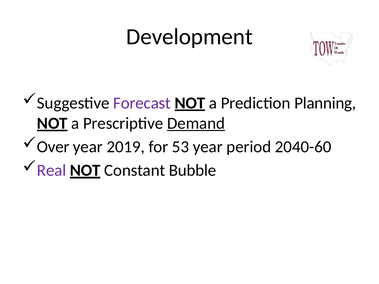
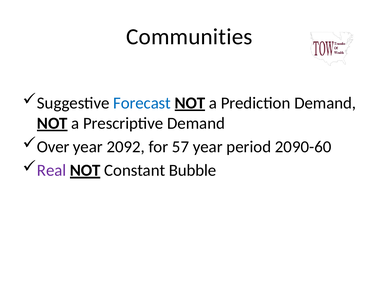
Development: Development -> Communities (189, 37)
Forecast colour: purple -> blue (142, 103)
Prediction Planning: Planning -> Demand (325, 103)
Demand underline: present -> none (196, 123)
2019: 2019 -> 2092 (126, 147)
53: 53 -> 57 (181, 147)
2040-60: 2040-60 -> 2090-60 (303, 147)
